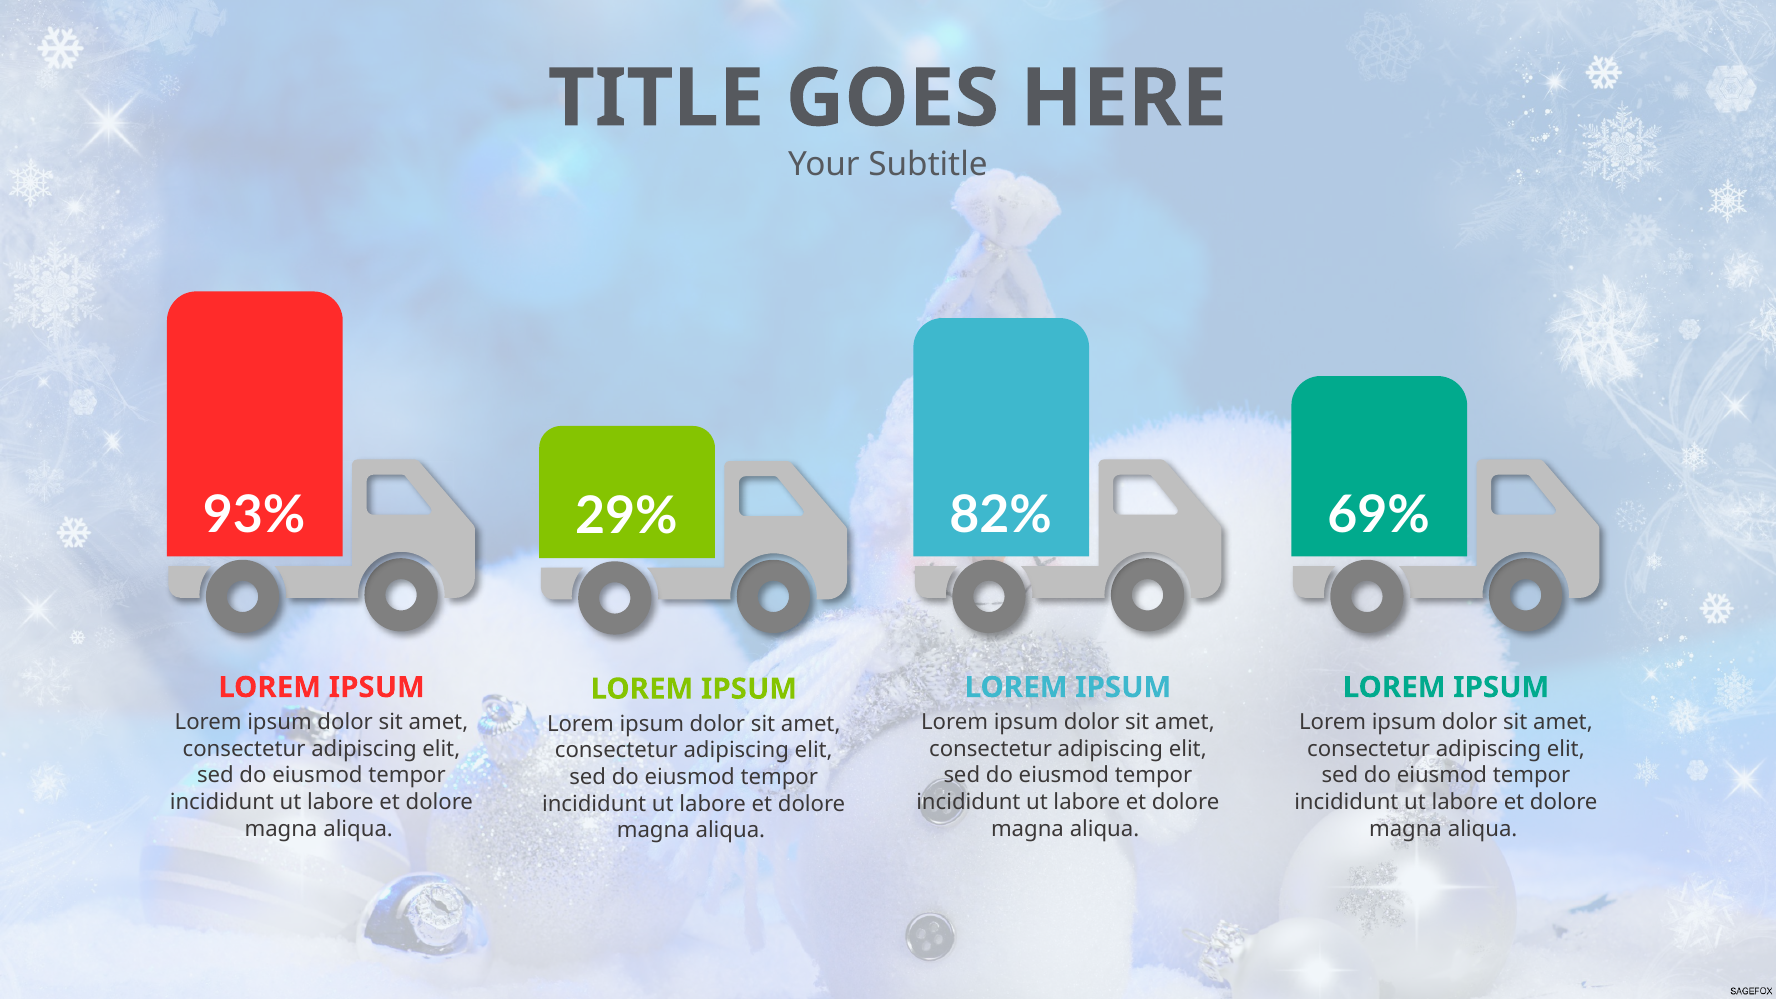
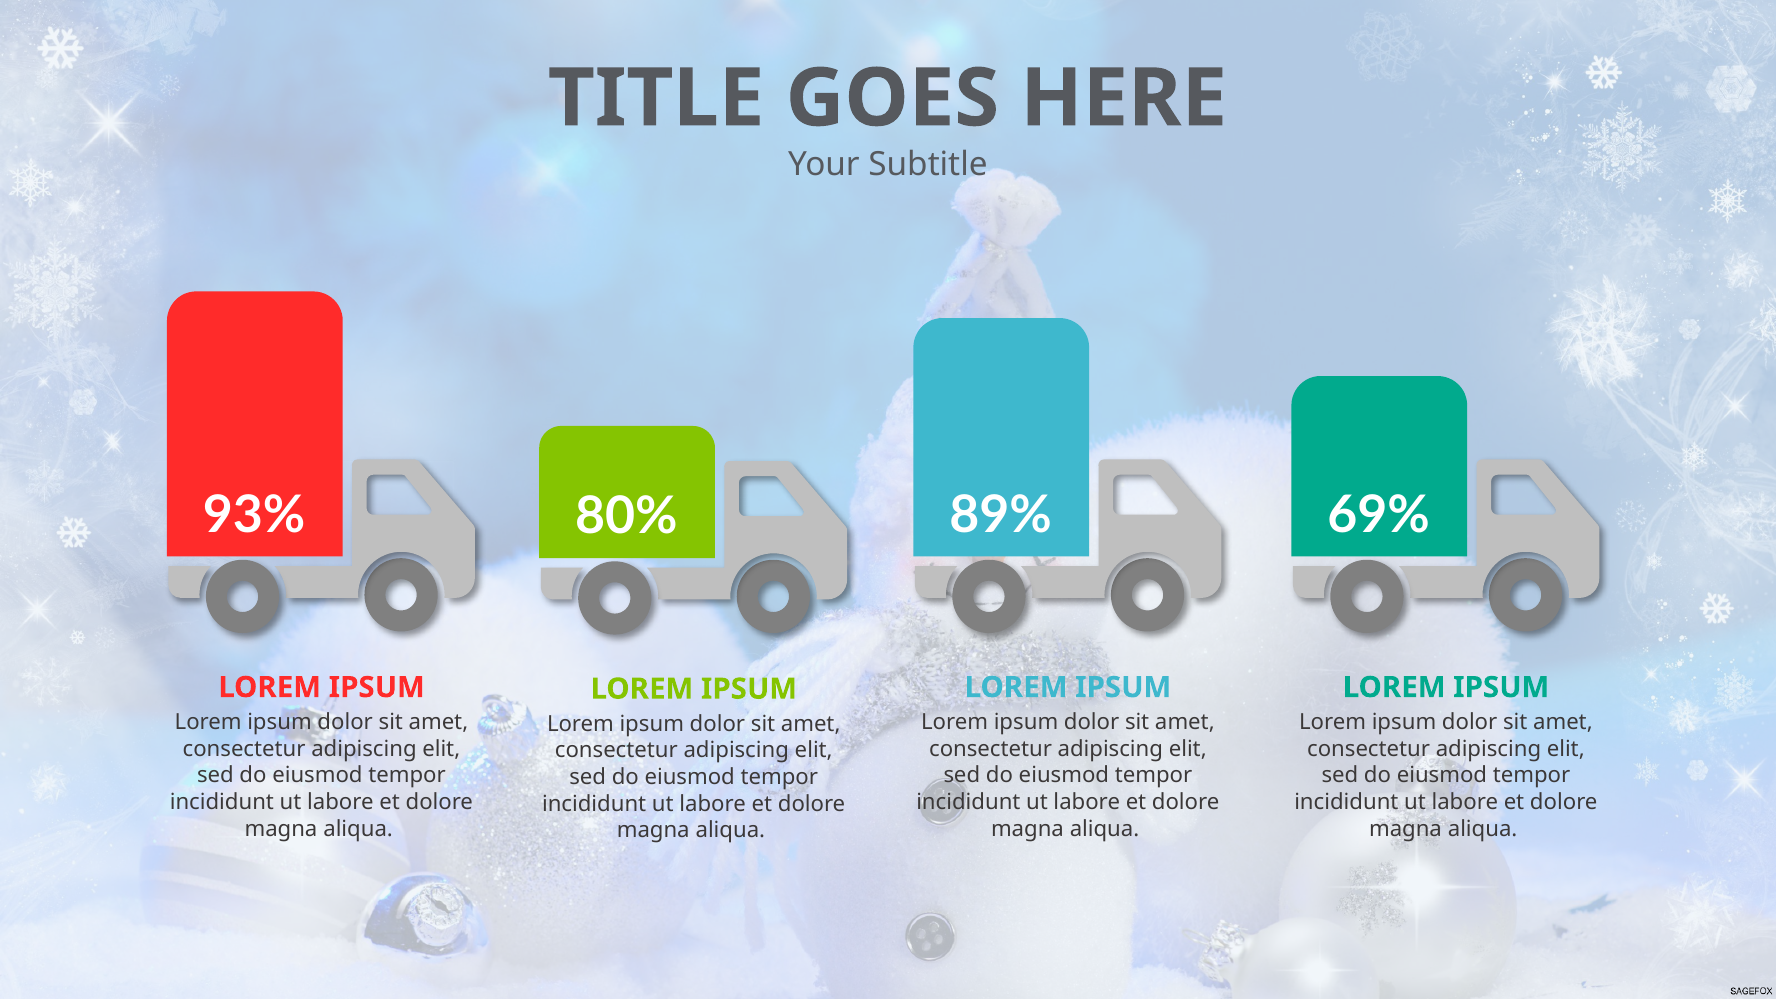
82%: 82% -> 89% (1000, 515)
29%: 29% -> 80% (626, 517)
